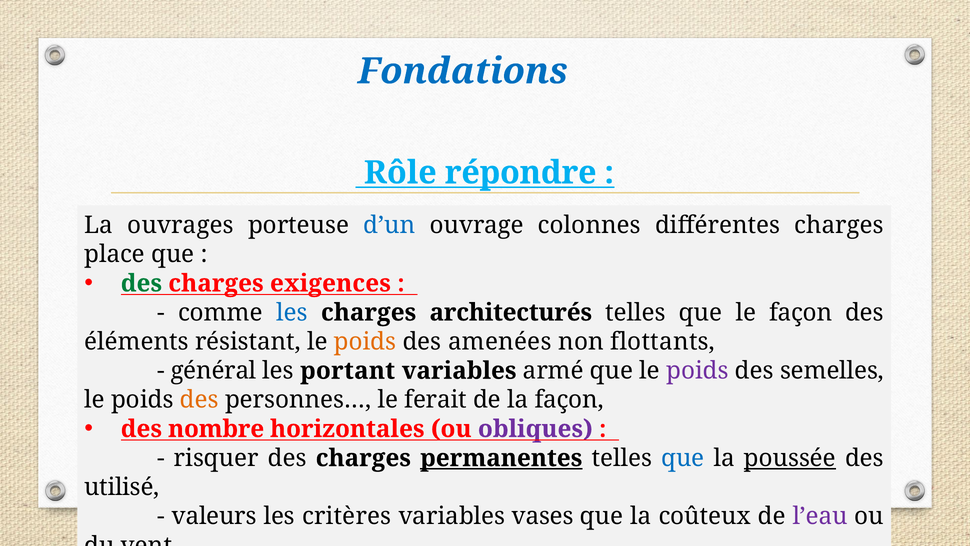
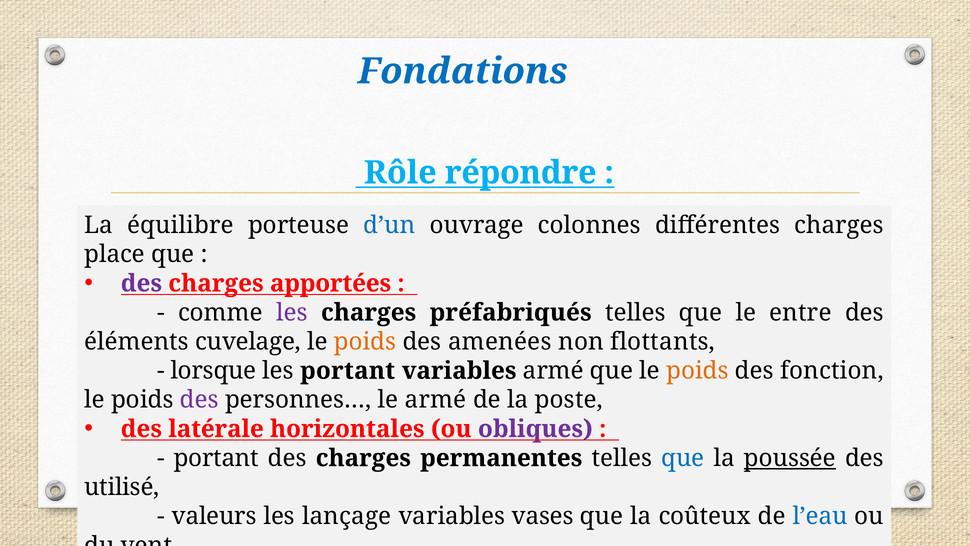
ouvrages: ouvrages -> équilibre (181, 225)
des colour: green -> purple (141, 283)
exigences: exigences -> apportées (331, 283)
les colour: blue -> purple (292, 312)
architecturés: architecturés -> préfabriqués (511, 312)
le façon: façon -> entre (800, 312)
résistant: résistant -> cuvelage (248, 341)
général: général -> lorsque (214, 371)
poids colour: purple -> orange (697, 371)
semelles: semelles -> fonction (832, 371)
des colour: orange -> purple (199, 400)
le ferait: ferait -> armé (435, 400)
la façon: façon -> poste (569, 400)
nombre: nombre -> latérale (216, 429)
risquer: risquer -> portant (216, 458)
permanentes underline: present -> none (501, 458)
critères: critères -> lançage (347, 516)
l’eau colour: purple -> blue (820, 516)
